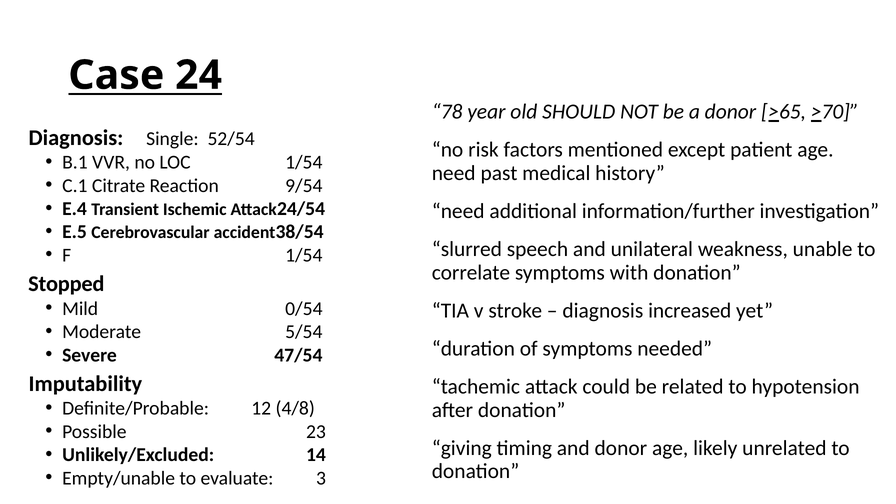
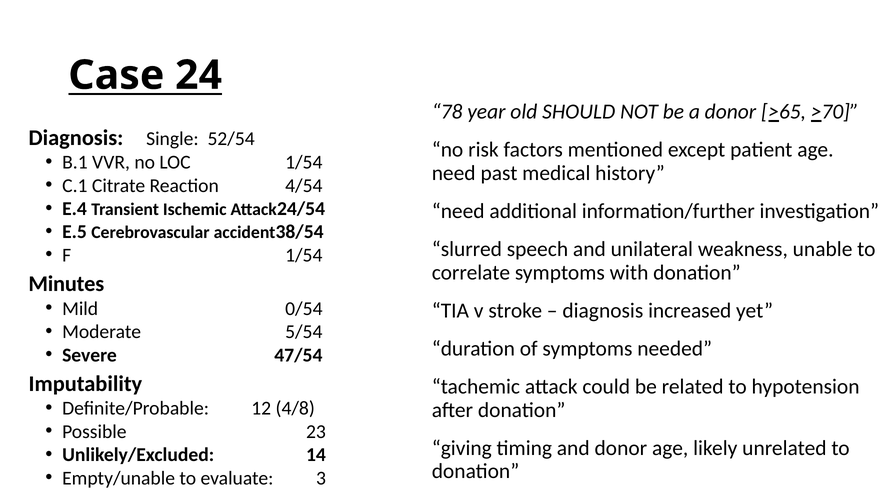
9/54: 9/54 -> 4/54 (304, 186)
Stopped: Stopped -> Minutes (66, 284)
